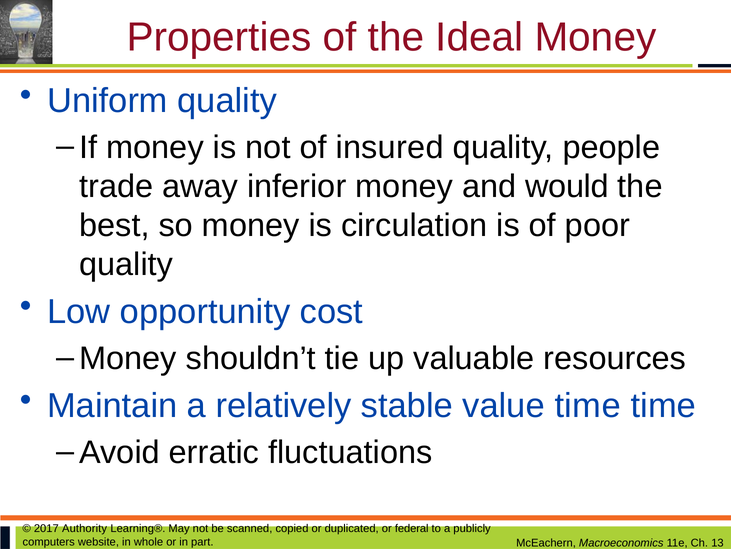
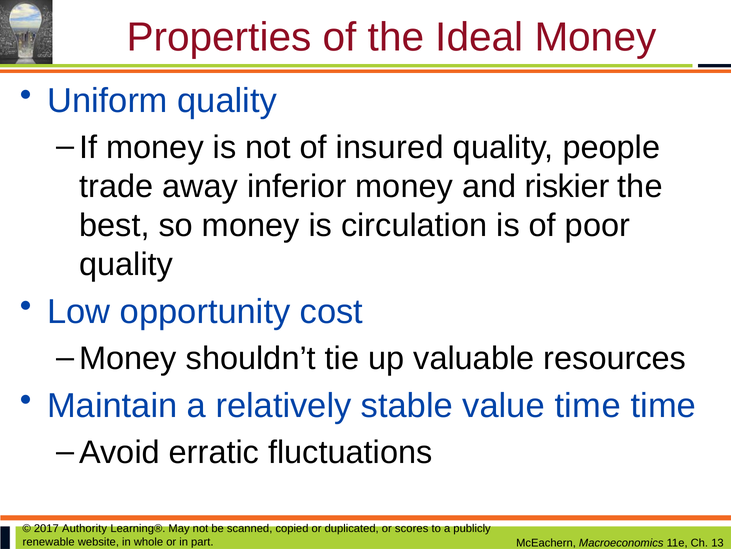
would: would -> riskier (567, 186)
federal: federal -> scores (412, 528)
computers: computers -> renewable (49, 541)
